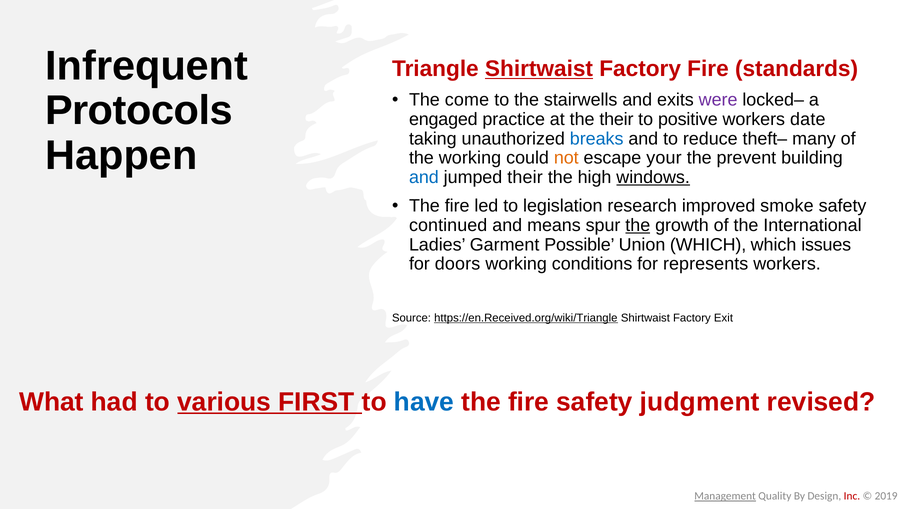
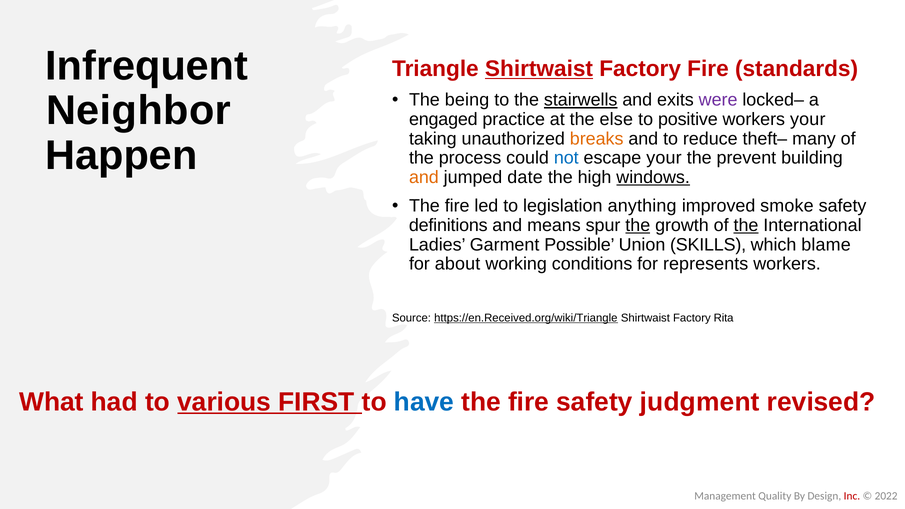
come: come -> being (467, 100)
stairwells underline: none -> present (581, 100)
Protocols: Protocols -> Neighbor (139, 111)
the their: their -> else (616, 119)
workers date: date -> your (808, 119)
breaks colour: blue -> orange (597, 139)
the working: working -> process (470, 158)
not colour: orange -> blue (566, 158)
and colour: blue -> orange (424, 177)
jumped their: their -> date (525, 177)
research: research -> anything (642, 206)
continued: continued -> definitions (448, 225)
the underline: none -> present (746, 225)
Union WHICH: WHICH -> SKILLS (708, 245)
issues: issues -> blame (826, 245)
doors: doors -> about (458, 264)
Exit: Exit -> Rita (724, 318)
Management underline: present -> none (725, 496)
2019: 2019 -> 2022 (886, 496)
